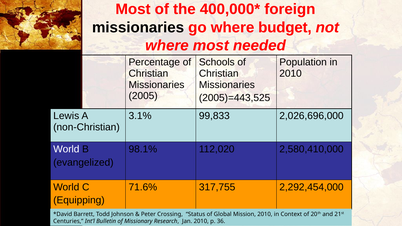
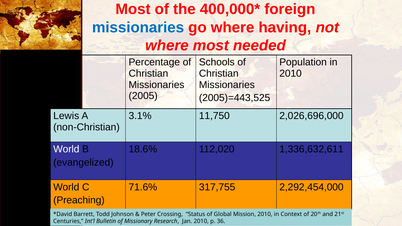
missionaries colour: black -> blue (138, 27)
budget: budget -> having (285, 27)
99,833: 99,833 -> 11,750 (214, 116)
98.1%: 98.1% -> 18.6% (143, 149)
2,580,410,000: 2,580,410,000 -> 1,336,632,611 (311, 149)
Equipping: Equipping -> Preaching (79, 200)
